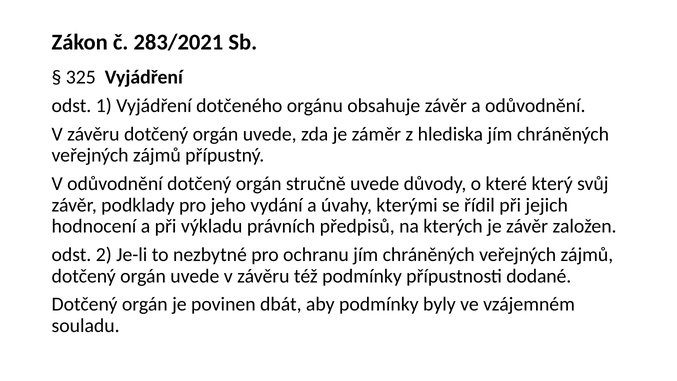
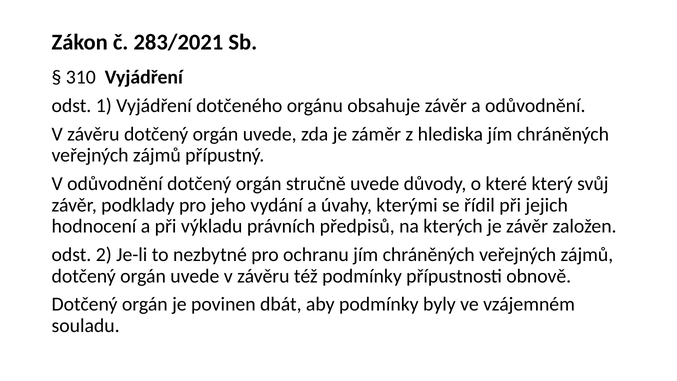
325: 325 -> 310 (81, 77)
dodané: dodané -> obnově (539, 276)
